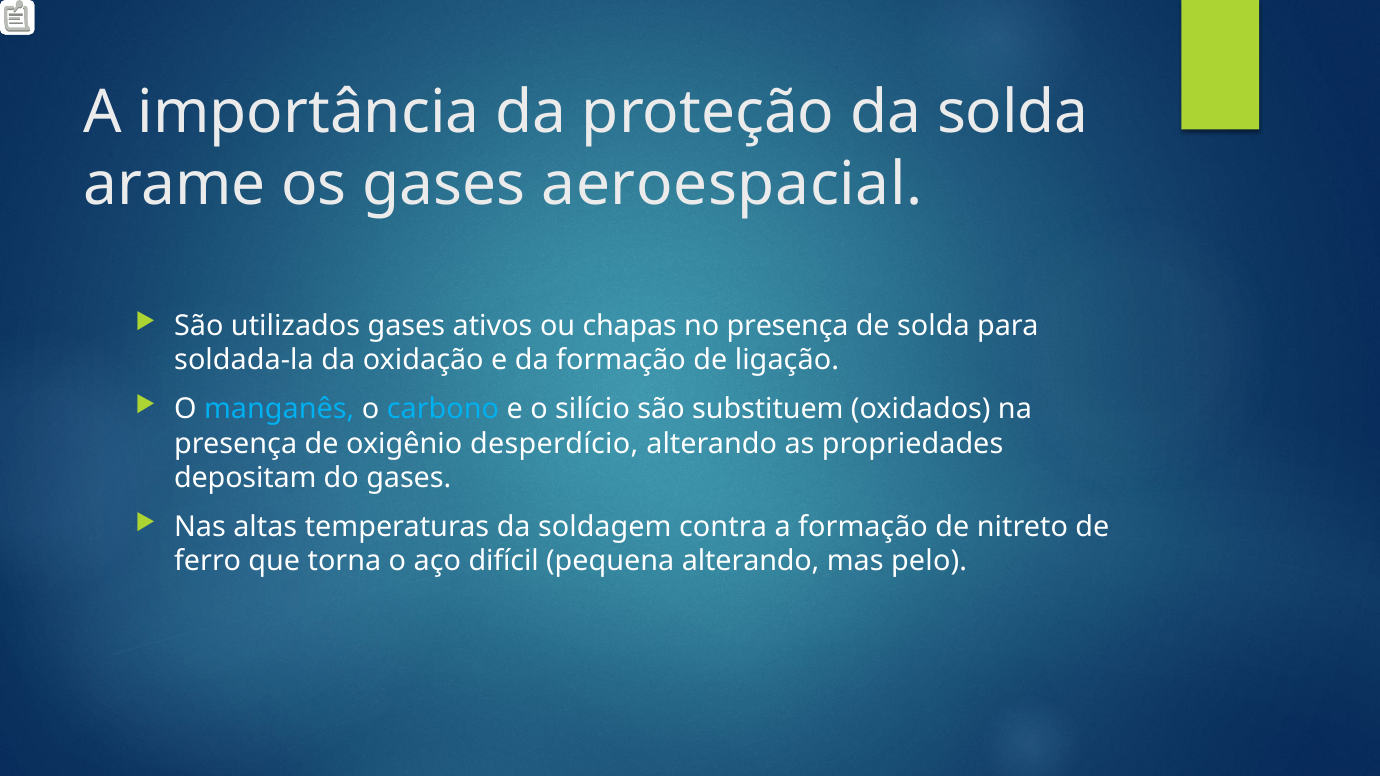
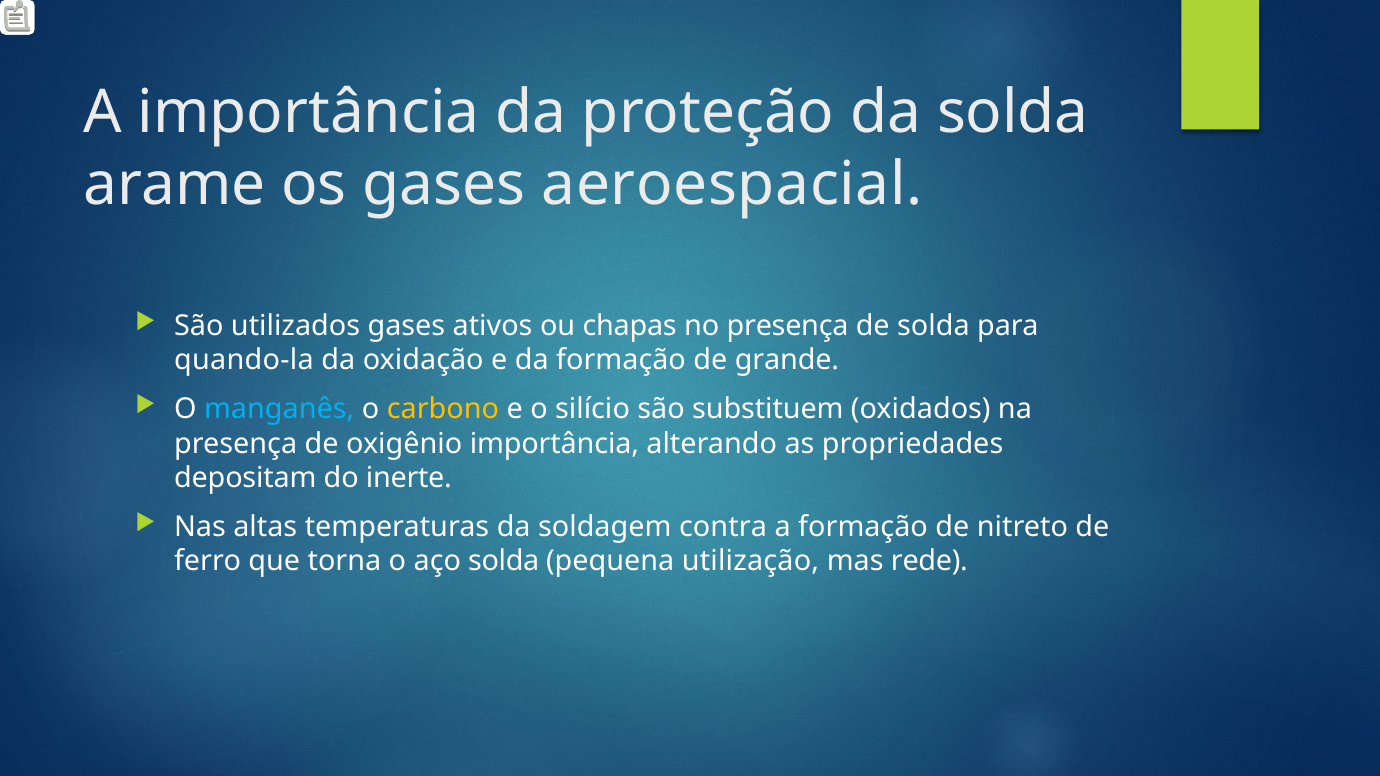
soldada-la: soldada-la -> quando-la (244, 360)
ligação: ligação -> grande (787, 360)
carbono colour: light blue -> yellow (443, 409)
oxigênio desperdício: desperdício -> importância (554, 444)
do gases: gases -> inerte (409, 478)
aço difícil: difícil -> solda (504, 562)
pequena alterando: alterando -> utilização (751, 562)
pelo: pelo -> rede (929, 562)
